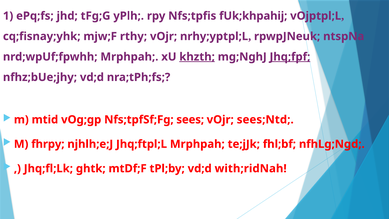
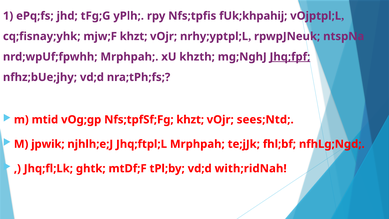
mjw;F rthy: rthy -> khzt (134, 36)
khzth underline: present -> none (197, 57)
Nfs;tpfSf;Fg sees: sees -> khzt (190, 120)
fhrpy: fhrpy -> jpwik (48, 144)
